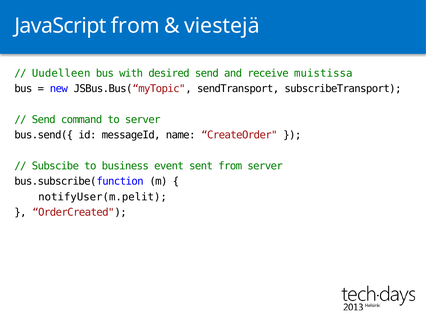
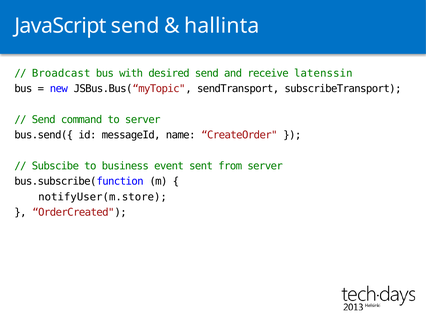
JavaScript from: from -> send (135, 26)
viestejä: viestejä -> hallinta (222, 26)
Uudelleen: Uudelleen -> Broadcast (61, 73)
muistissa: muistissa -> latenssin (323, 73)
notifyUser(m.pelit: notifyUser(m.pelit -> notifyUser(m.store (103, 197)
